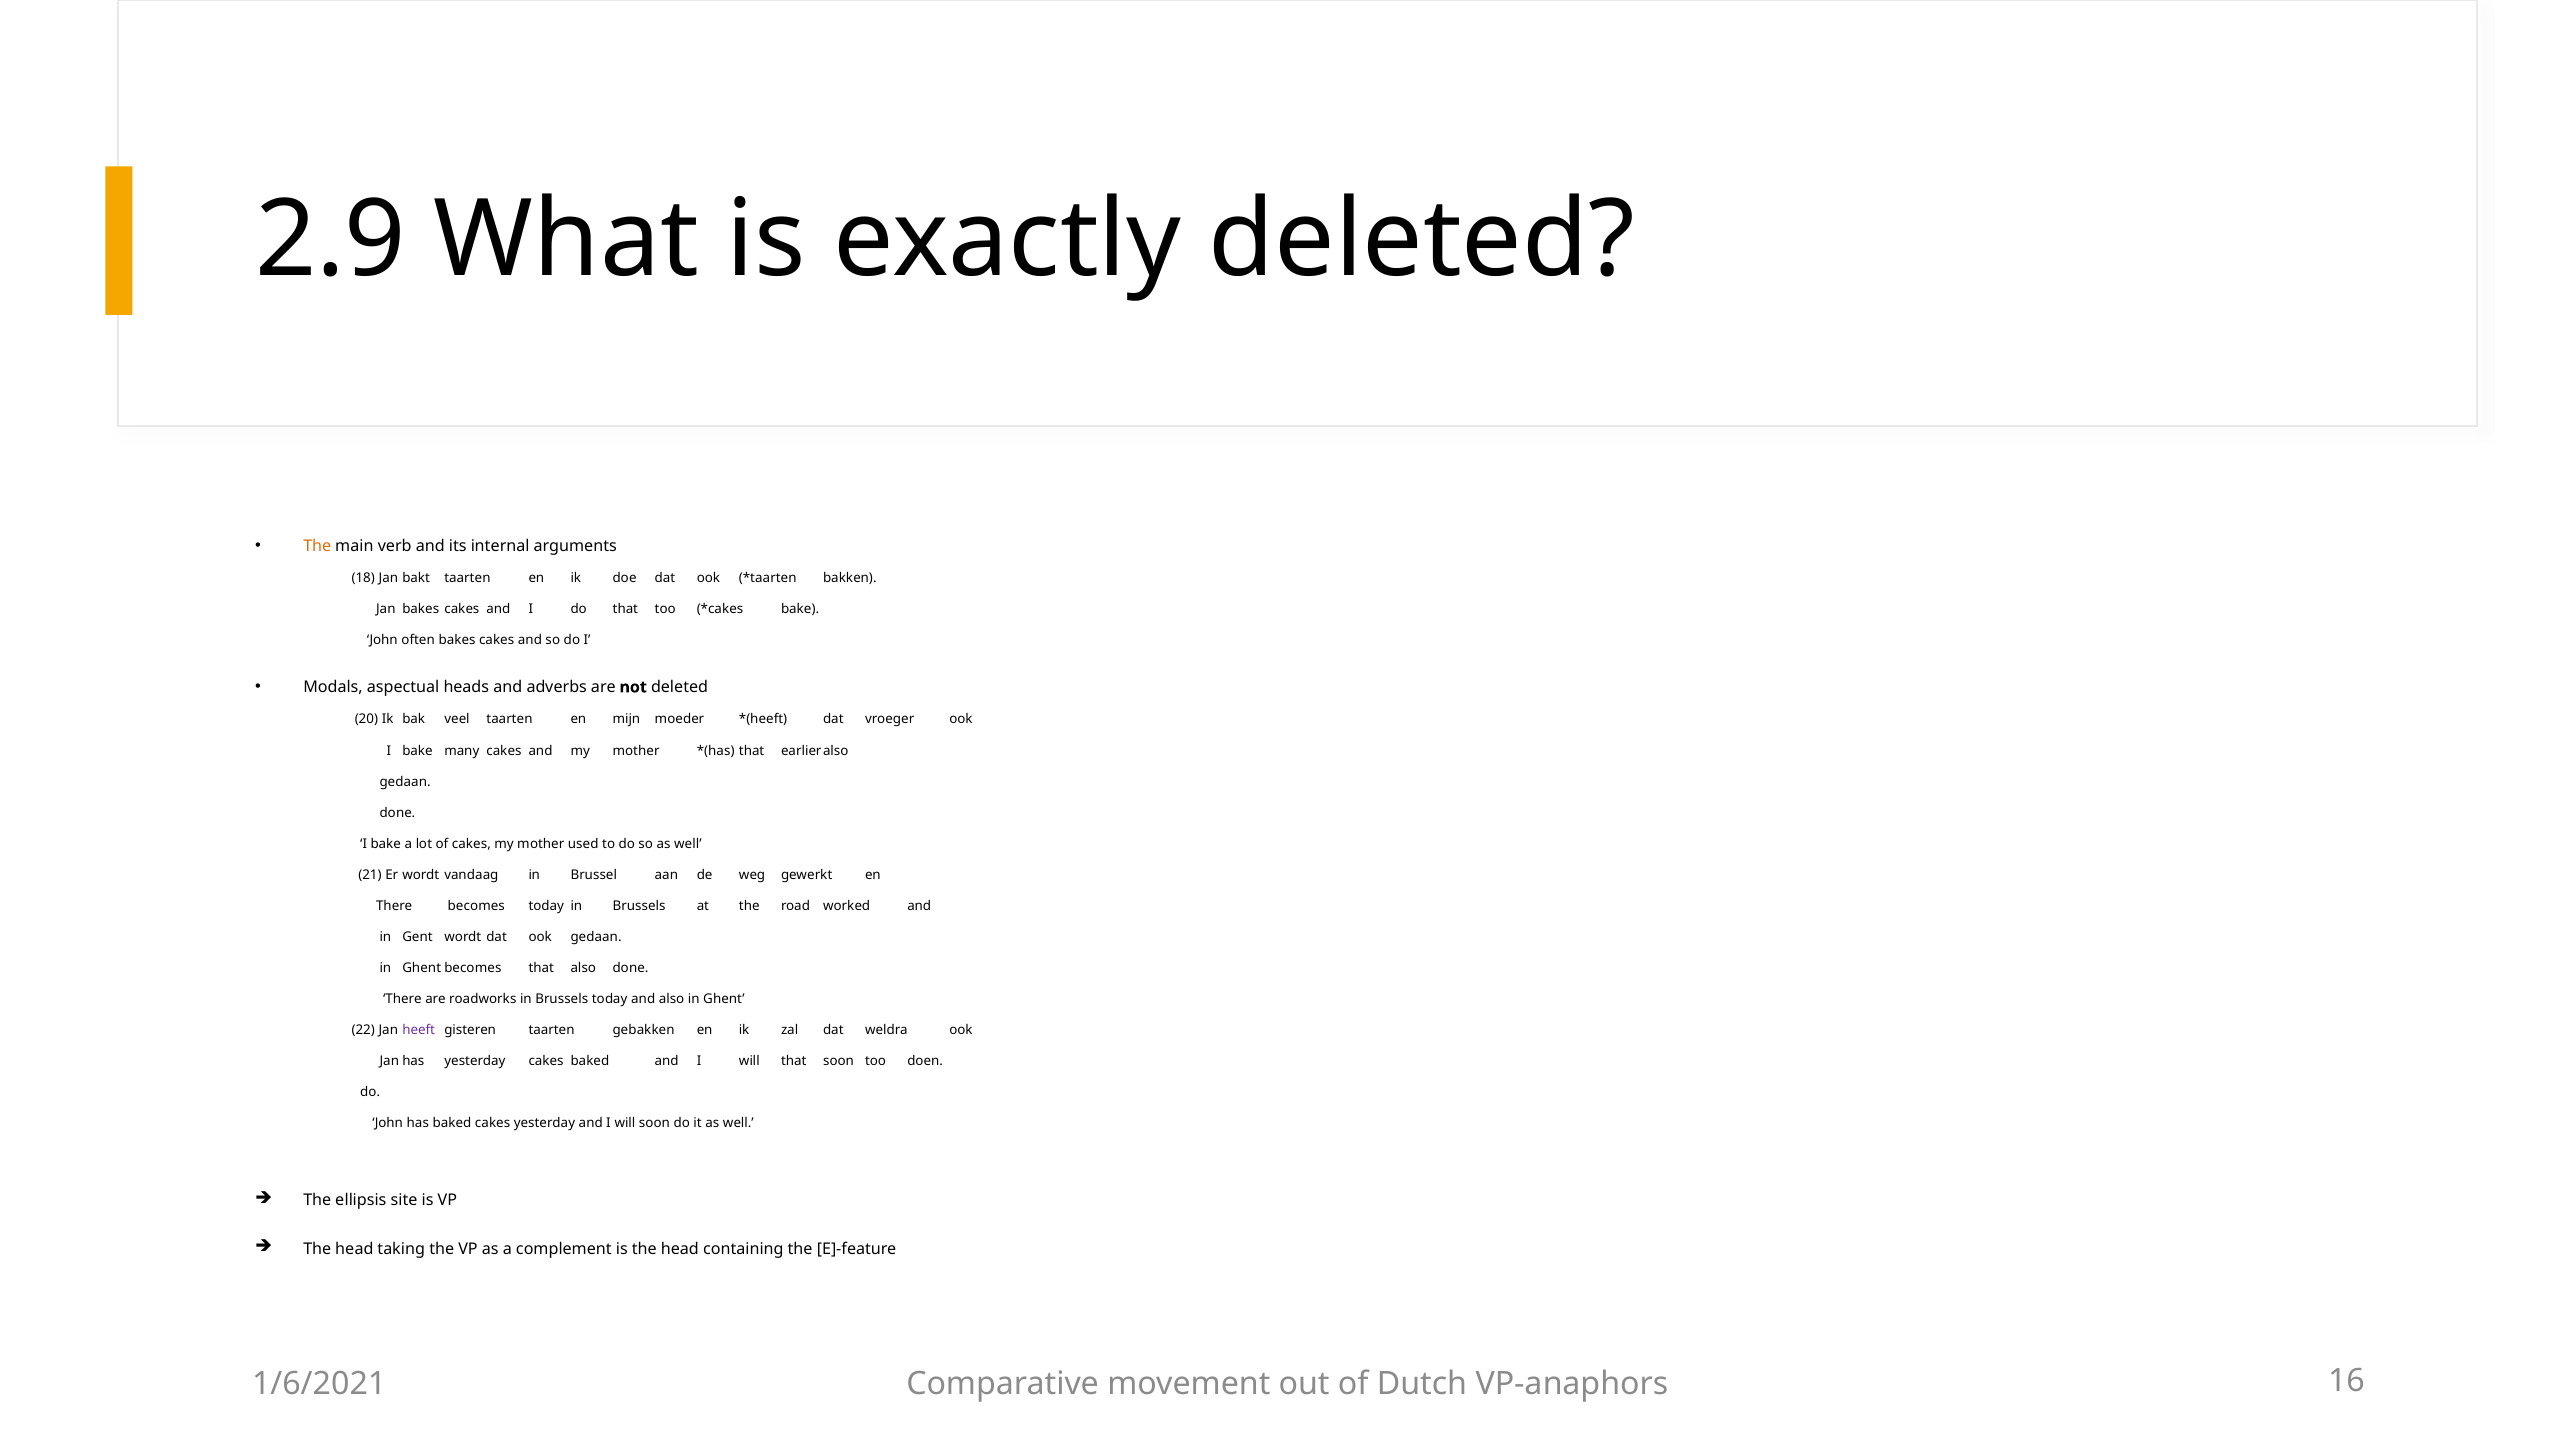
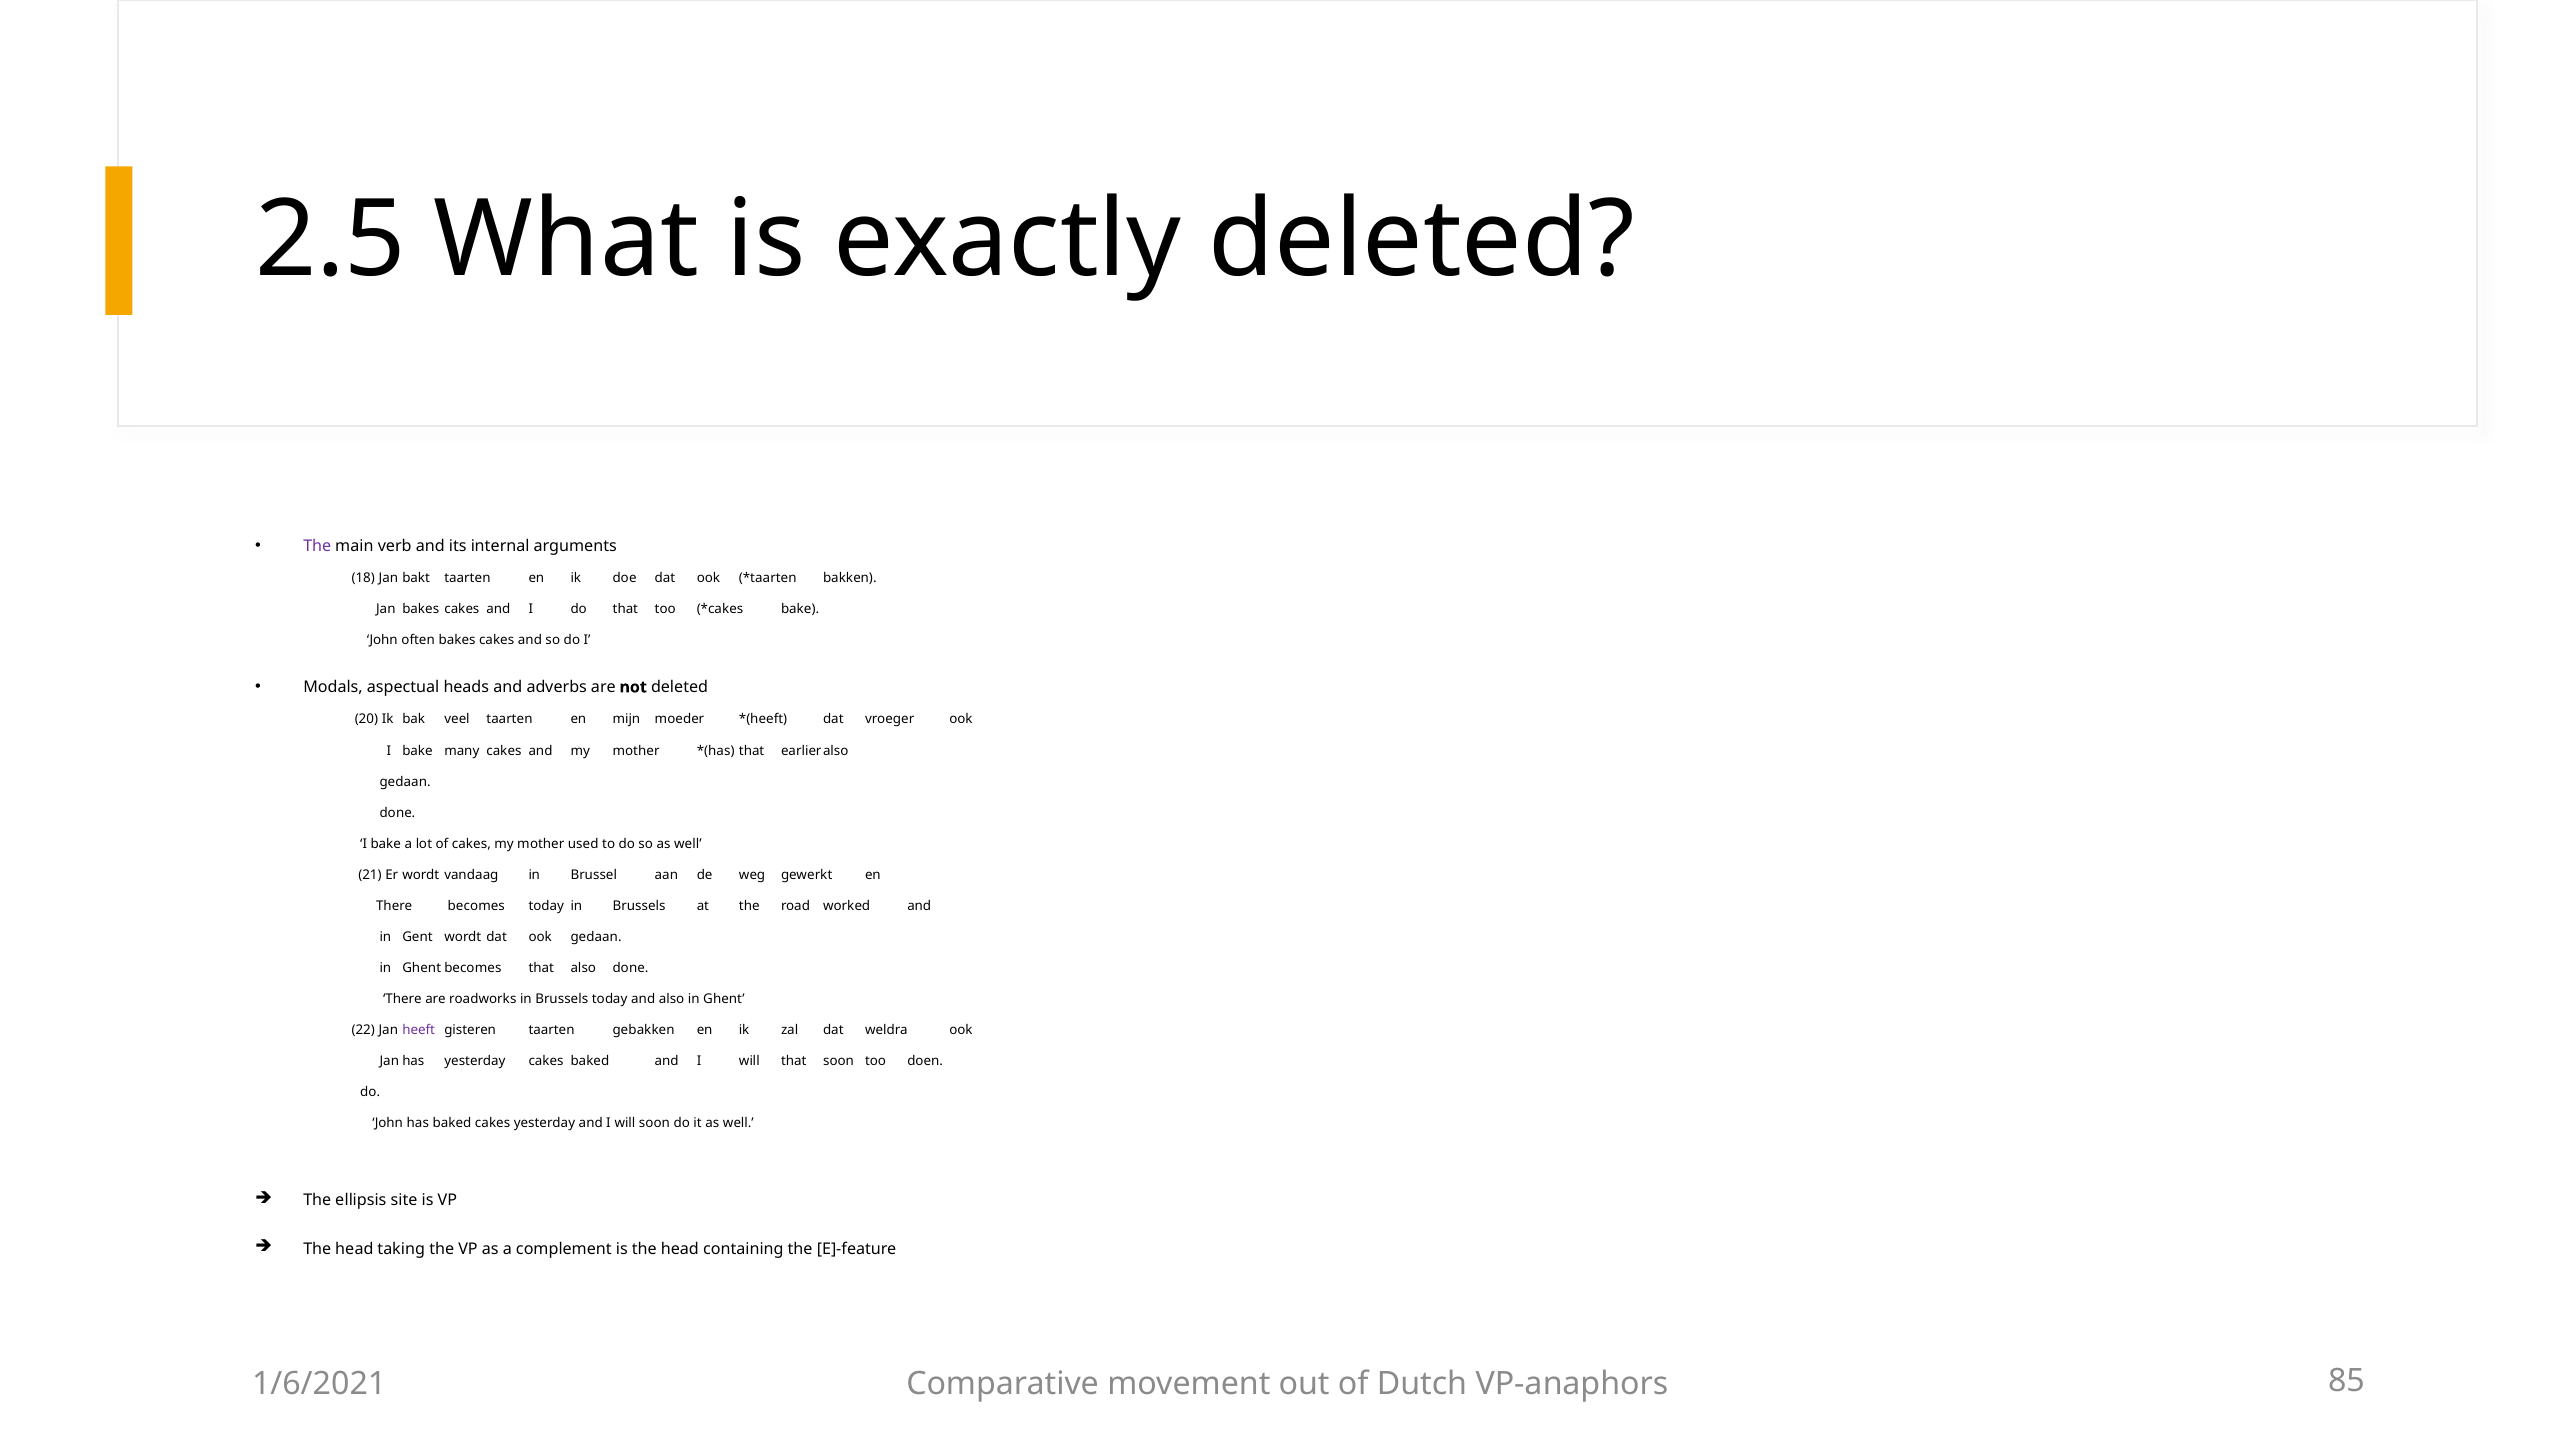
2.9: 2.9 -> 2.5 (331, 240)
The colour: orange -> purple (317, 546)
16: 16 -> 85 (2346, 1381)
